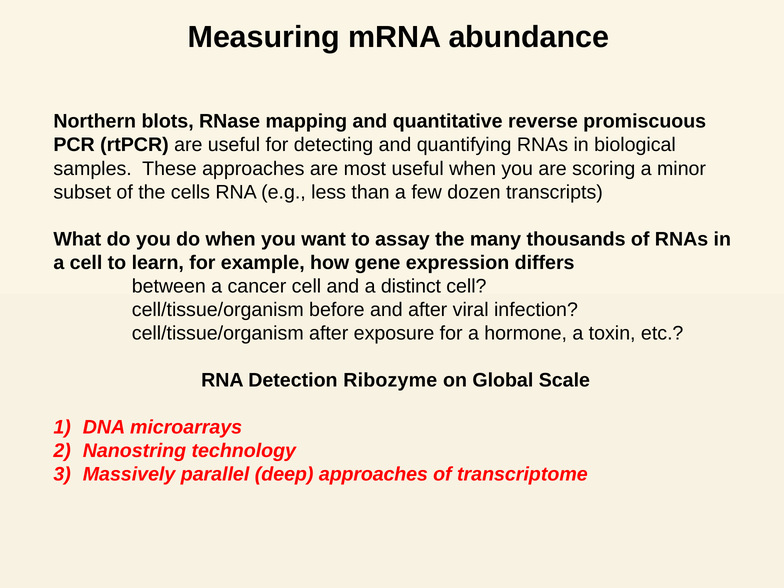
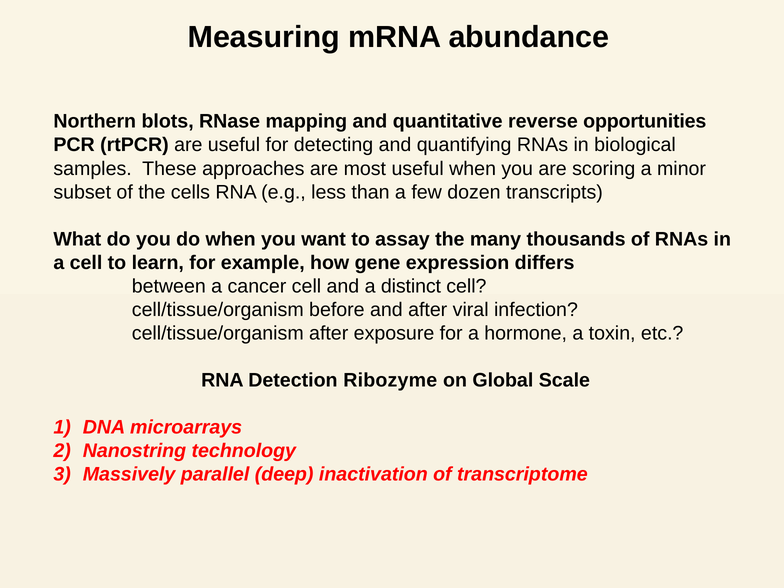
promiscuous: promiscuous -> opportunities (645, 122)
deep approaches: approaches -> inactivation (373, 474)
